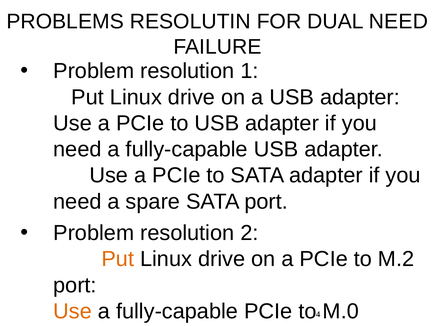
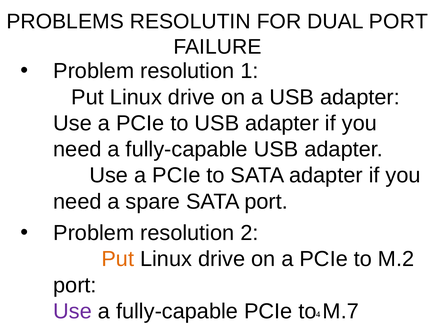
DUAL NEED: NEED -> PORT (399, 21)
Use colour: orange -> purple (73, 312)
M.0: M.0 -> M.7 (341, 312)
